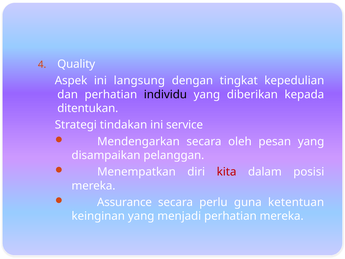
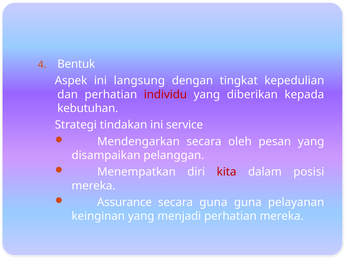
Quality: Quality -> Bentuk (76, 64)
individu colour: black -> red (165, 94)
ditentukan: ditentukan -> kebutuhan (88, 108)
secara perlu: perlu -> guna (213, 202)
ketentuan: ketentuan -> pelayanan (296, 202)
